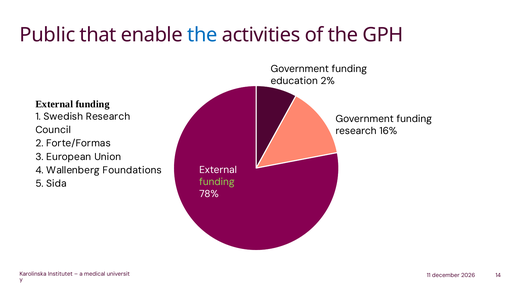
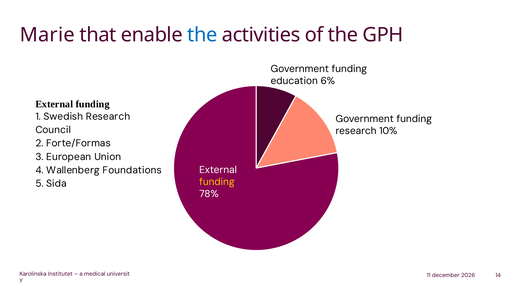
Public: Public -> Marie (47, 35)
2%: 2% -> 6% (328, 81)
16%: 16% -> 10% (388, 131)
funding colour: light green -> yellow (217, 182)
